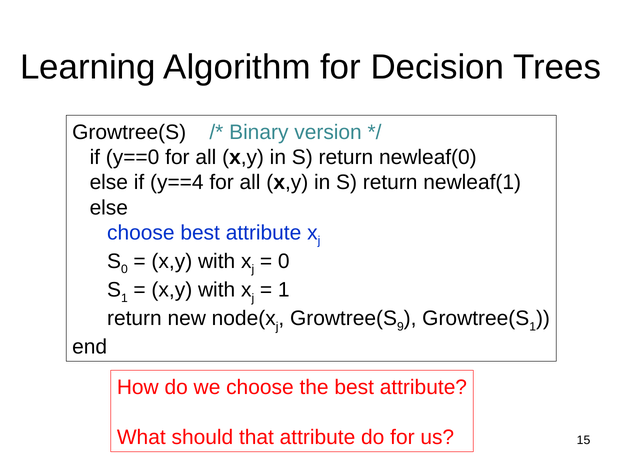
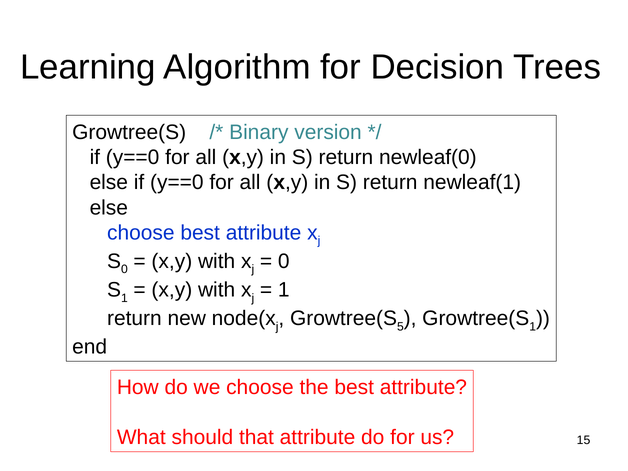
else if y==4: y==4 -> y==0 (177, 182)
9: 9 -> 5 (400, 327)
